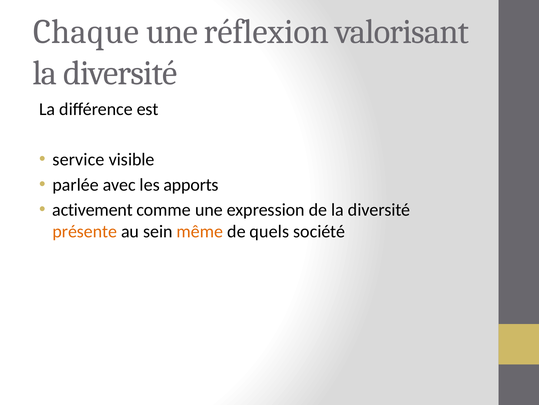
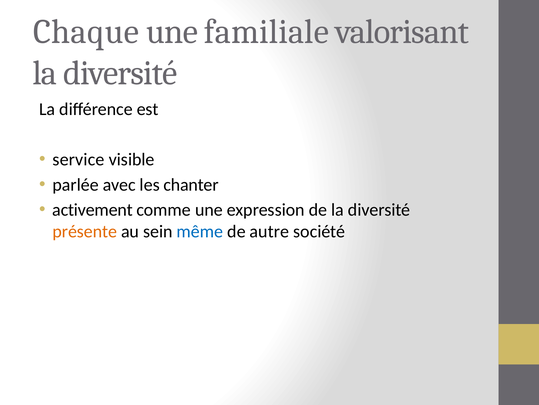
réflexion: réflexion -> familiale (266, 32)
apports: apports -> chanter (191, 185)
même colour: orange -> blue (200, 231)
quels: quels -> autre (269, 231)
